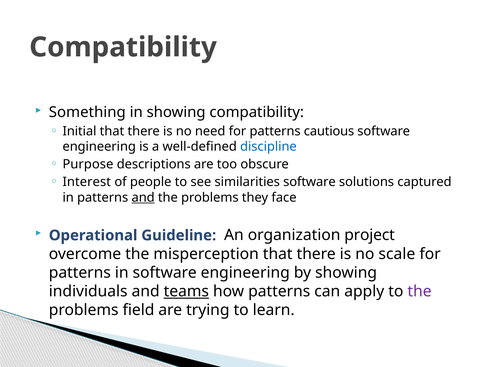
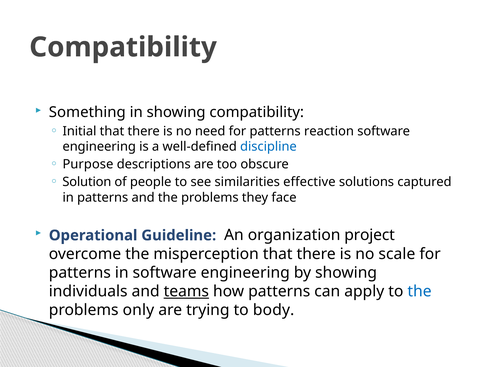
cautious: cautious -> reaction (329, 131)
Interest: Interest -> Solution (87, 182)
similarities software: software -> effective (309, 182)
and underline: present -> none (143, 197)
the colour: purple -> blue (420, 291)
field: field -> only (138, 310)
learn: learn -> body (274, 310)
